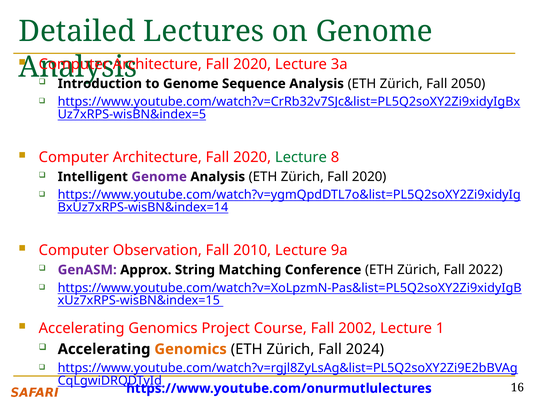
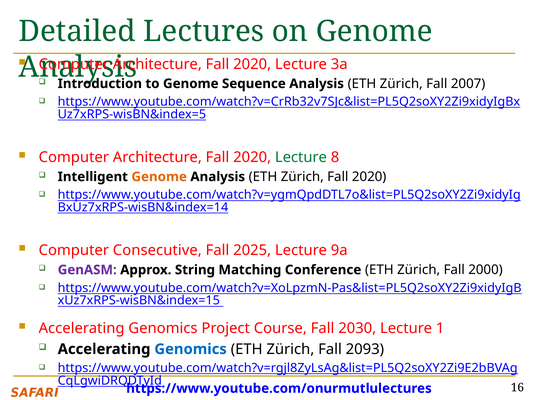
2050: 2050 -> 2007 (468, 84)
Genome colour: purple -> orange (159, 177)
Observation: Observation -> Consecutive (157, 250)
2010: 2010 -> 2025 (252, 250)
2022: 2022 -> 2000 (485, 270)
2002: 2002 -> 2030 (357, 328)
Genomics colour: orange -> blue (191, 349)
2024: 2024 -> 2093 (365, 349)
